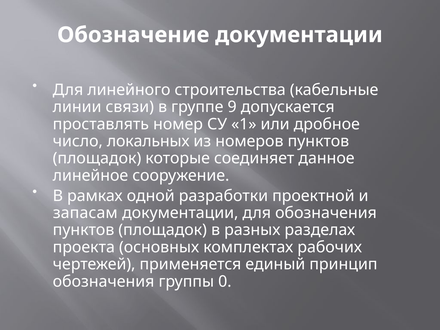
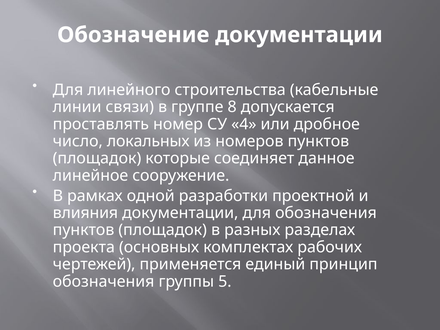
9: 9 -> 8 (232, 107)
1: 1 -> 4 (244, 124)
запасам: запасам -> влияния (85, 213)
0: 0 -> 5 (225, 282)
